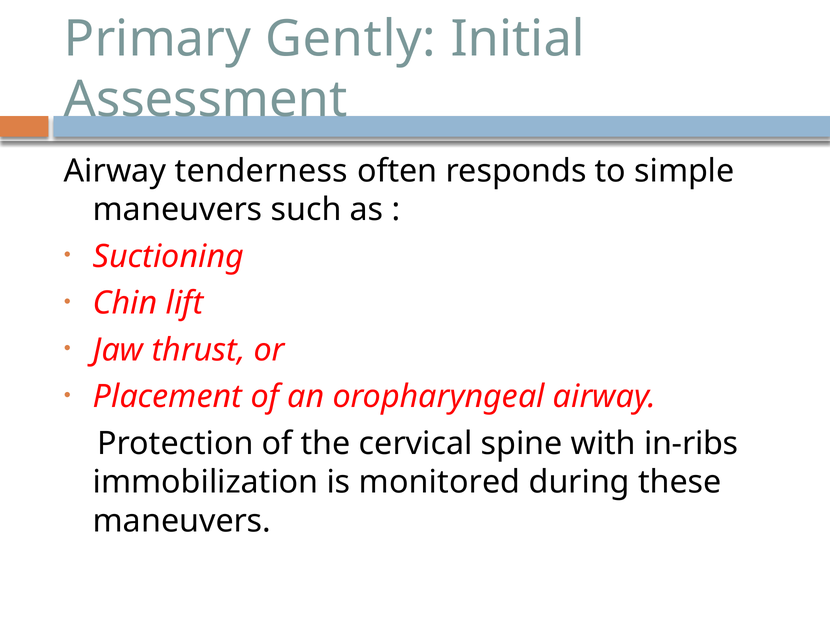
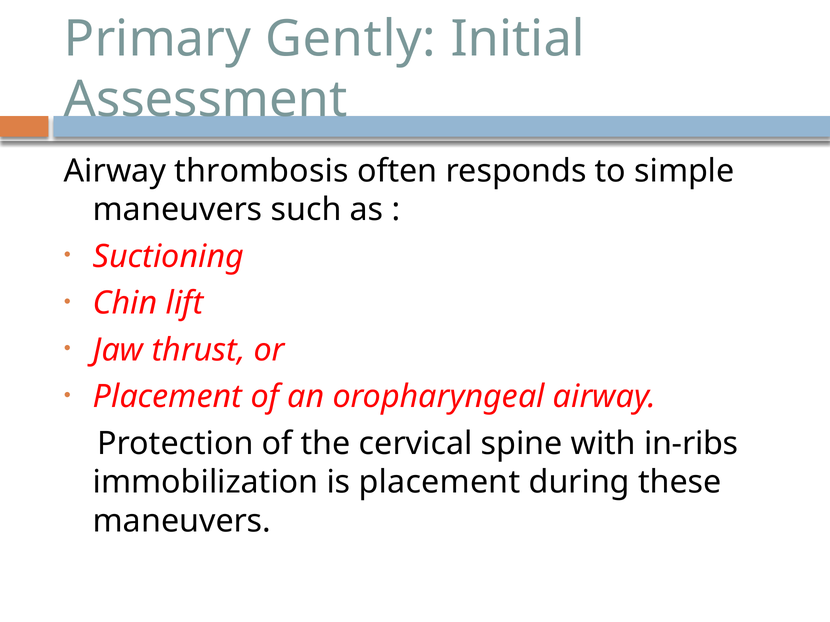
tenderness: tenderness -> thrombosis (261, 171)
is monitored: monitored -> placement (439, 483)
